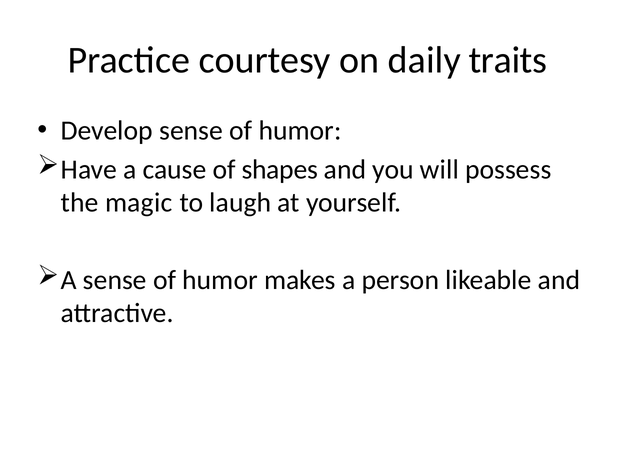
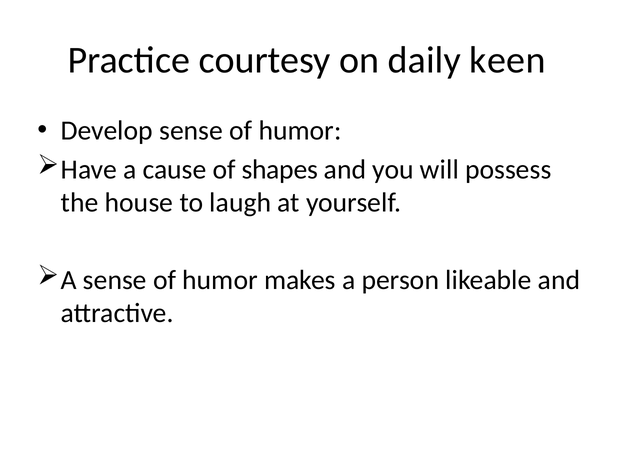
traits: traits -> keen (508, 60)
magic: magic -> house (139, 203)
